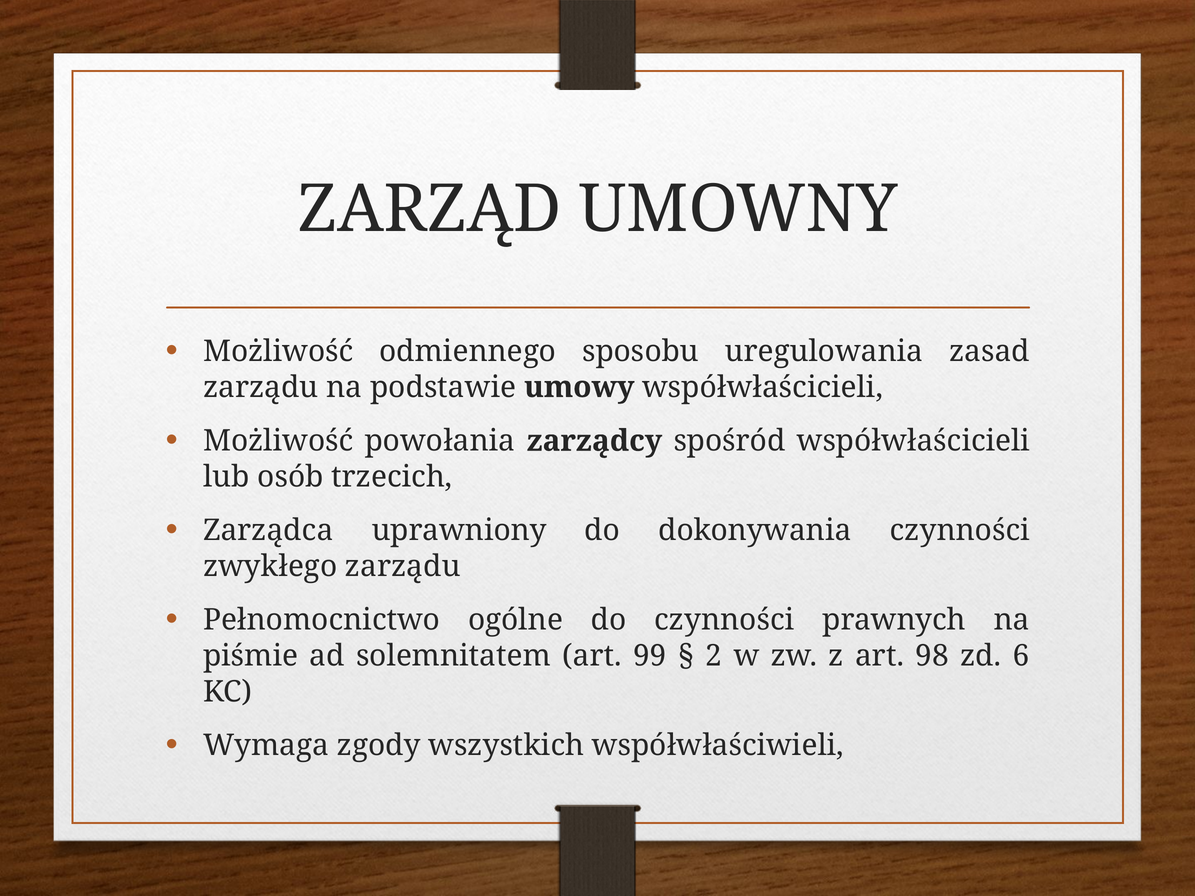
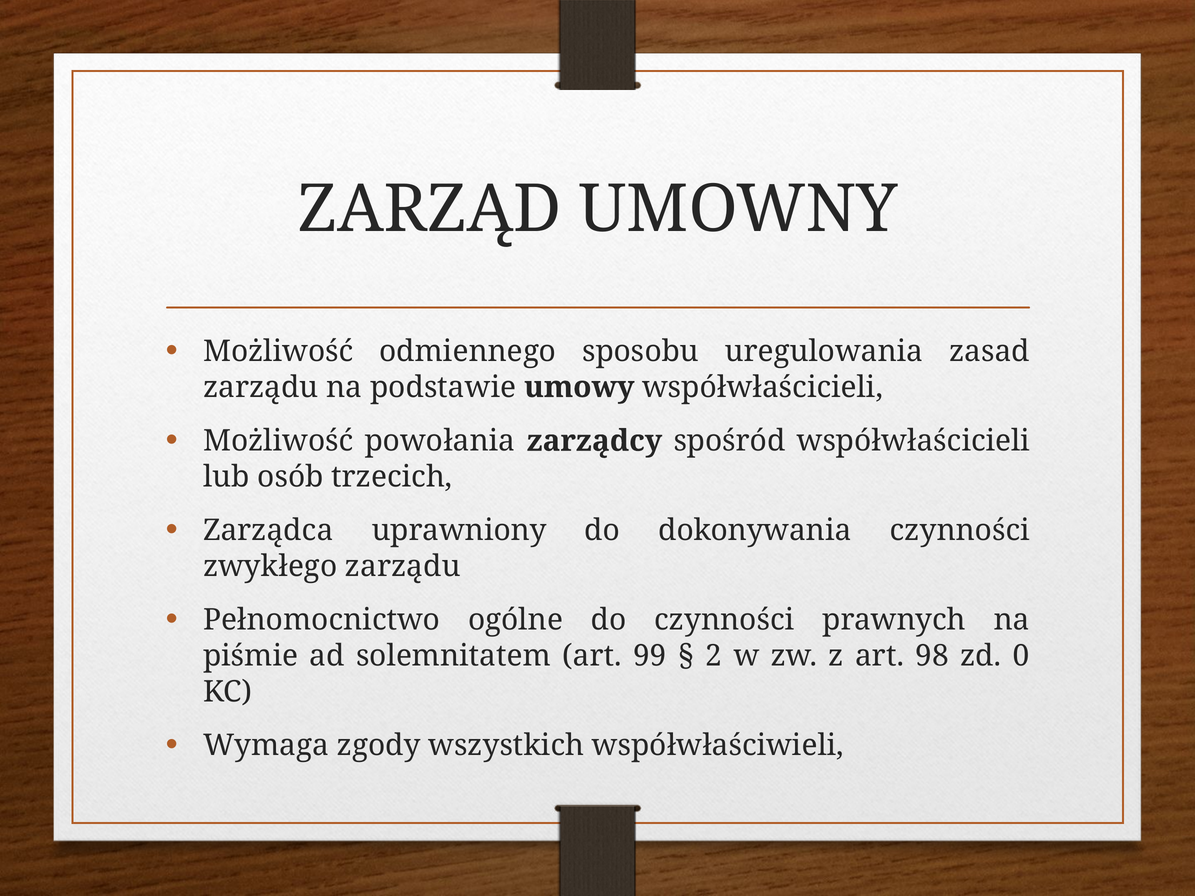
6: 6 -> 0 (1021, 656)
